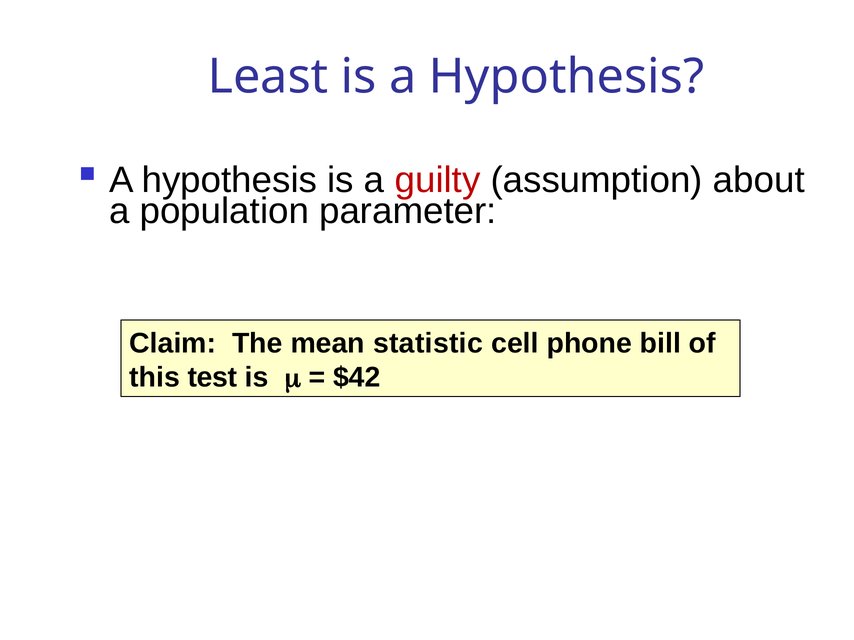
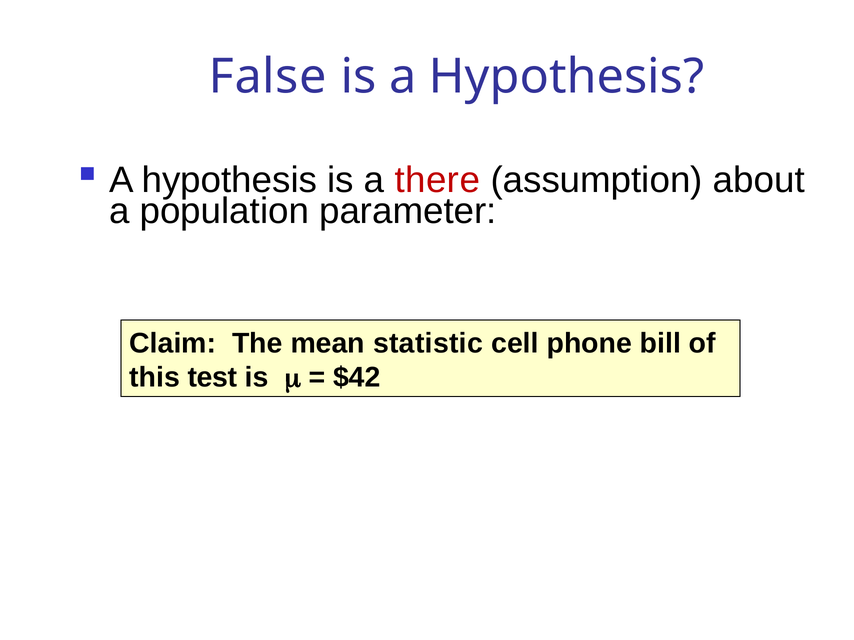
Least: Least -> False (268, 77)
guilty: guilty -> there (437, 180)
